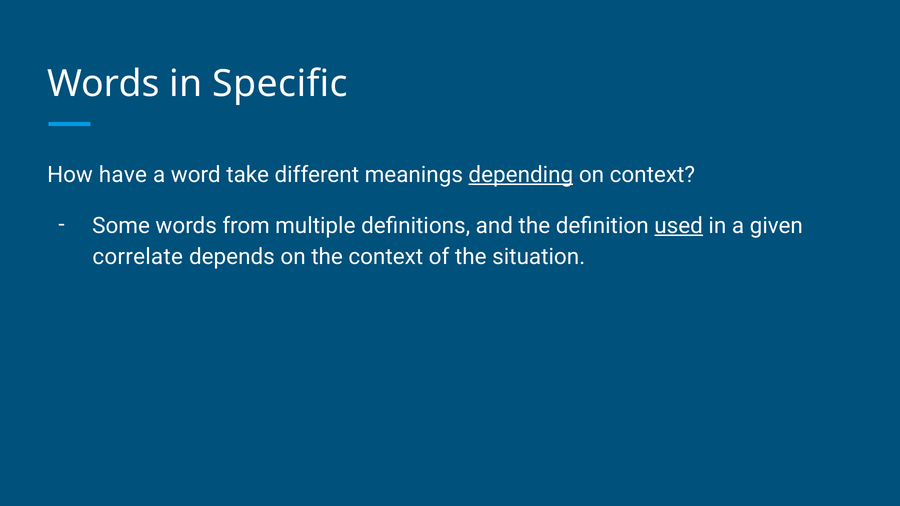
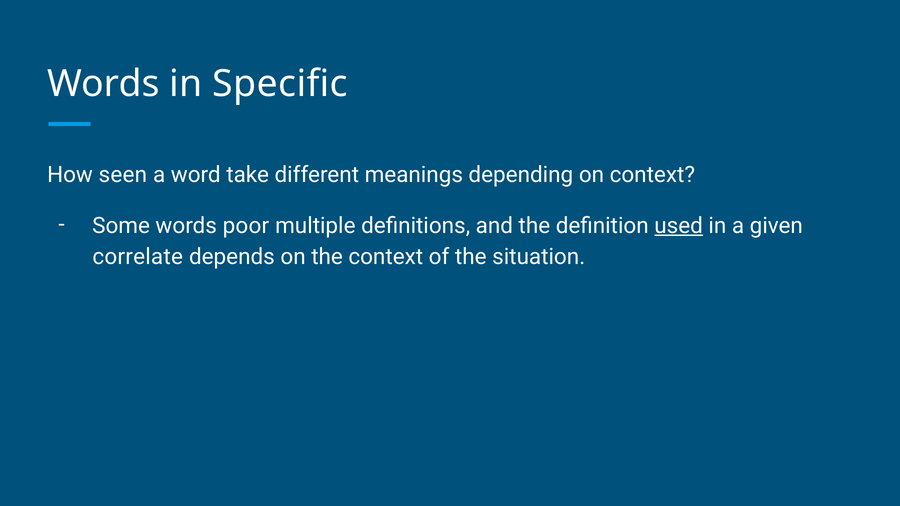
have: have -> seen (123, 175)
depending underline: present -> none (521, 175)
from: from -> poor (246, 226)
